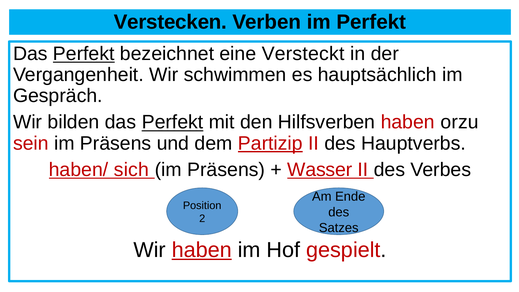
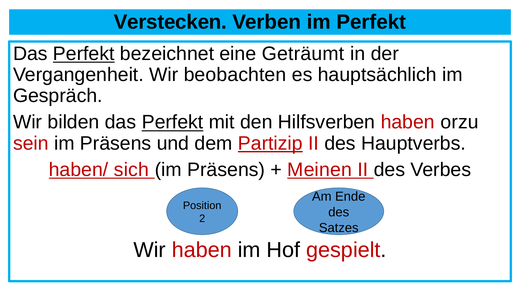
Versteckt: Versteckt -> Geträumt (303, 54)
schwimmen: schwimmen -> beobachten (235, 75)
Wasser: Wasser -> Meinen (320, 170)
haben underline: present -> none (202, 250)
